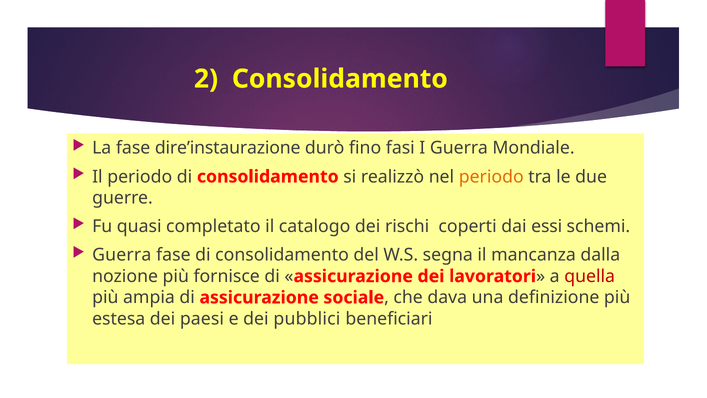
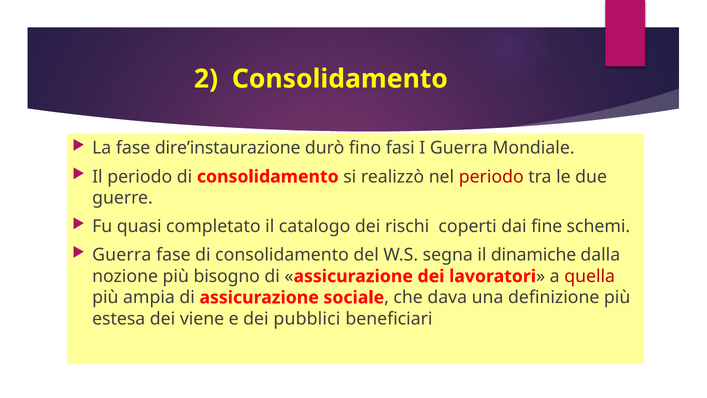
periodo colour: orange -> red (491, 177)
essi: essi -> fine (547, 226)
mancanza: mancanza -> dinamiche (534, 255)
fornisce: fornisce -> bisogno (227, 276)
paesi: paesi -> viene (202, 319)
